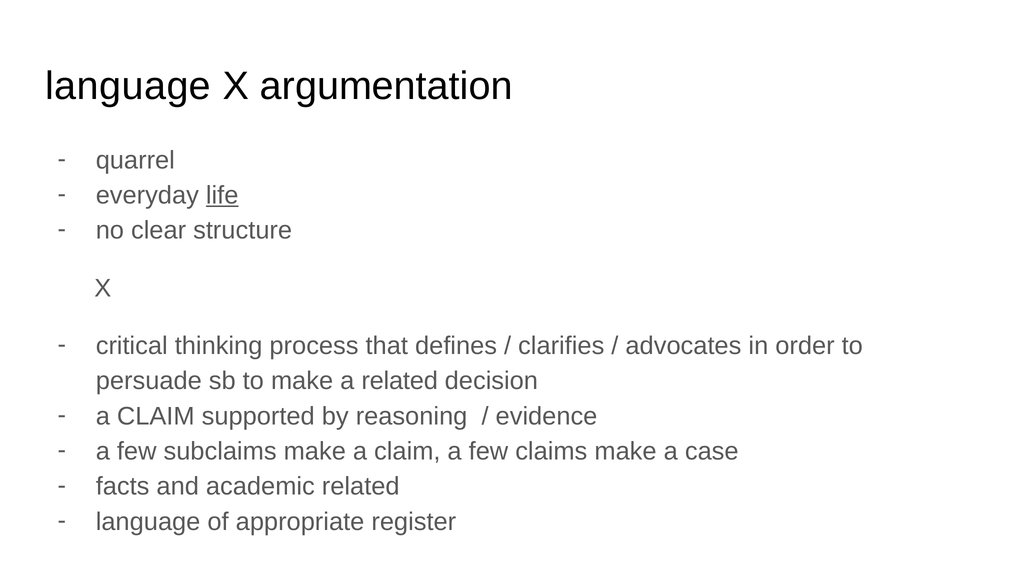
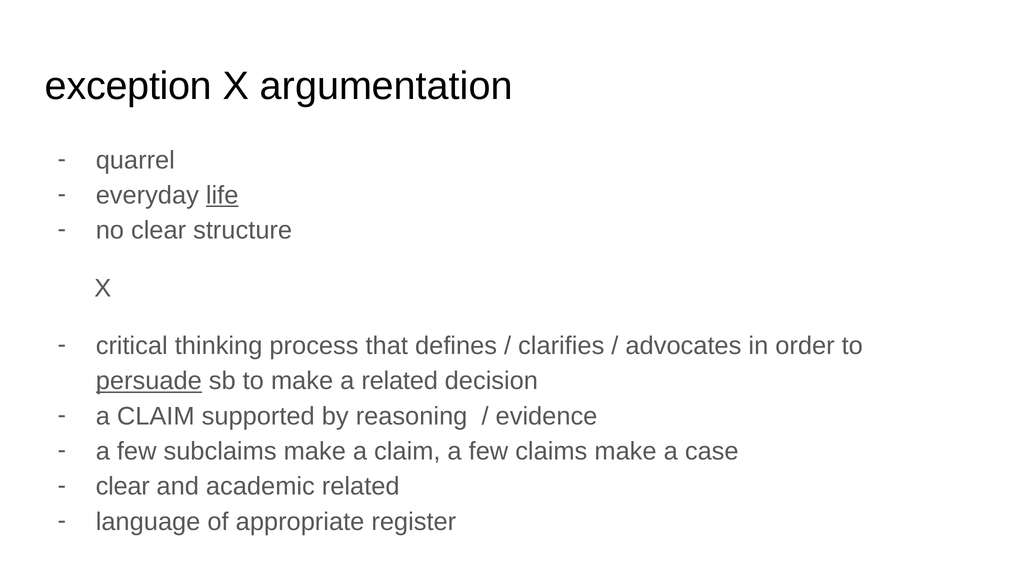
language: language -> exception (128, 86)
persuade underline: none -> present (149, 381)
facts: facts -> clear (123, 486)
